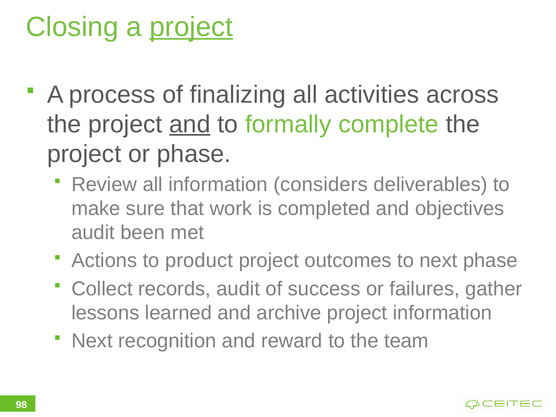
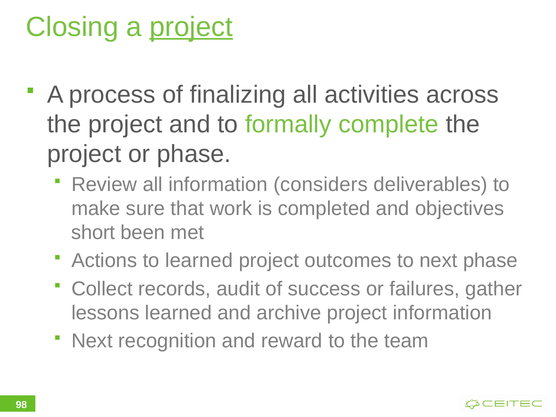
and underline: present -> none (190, 124)
audit: audit -> short (93, 233)
to product: product -> learned (199, 261)
